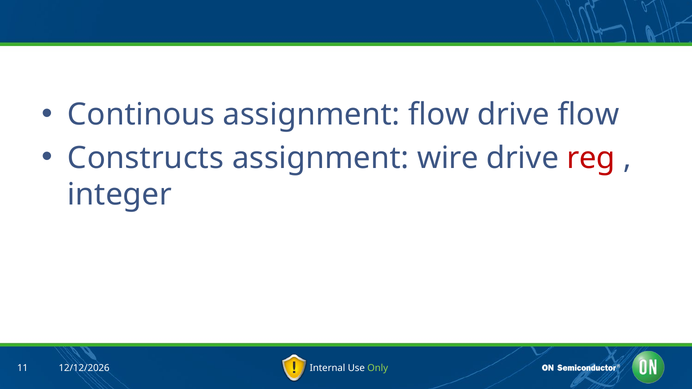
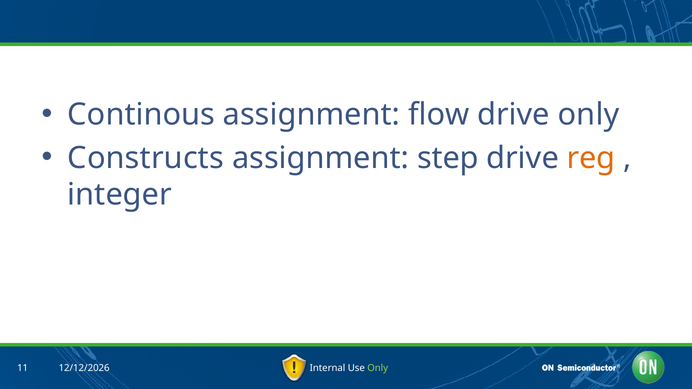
drive flow: flow -> only (589, 115)
wire: wire -> step (448, 158)
reg colour: red -> orange (591, 158)
